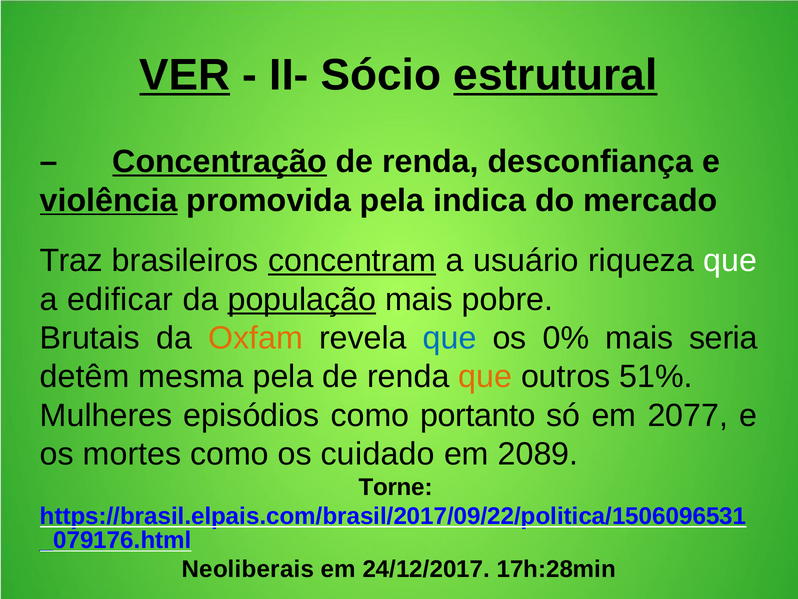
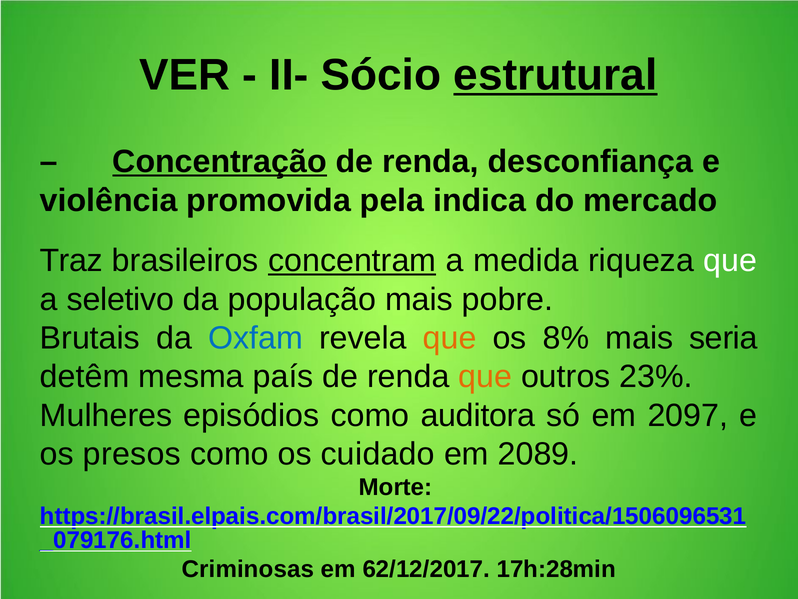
VER underline: present -> none (185, 75)
violência underline: present -> none (109, 200)
usuário: usuário -> medida (526, 261)
edificar: edificar -> seletivo (120, 299)
população underline: present -> none (302, 299)
Oxfam colour: orange -> blue (255, 338)
que colour: blue -> orange (450, 338)
0%: 0% -> 8% (566, 338)
mesma pela: pela -> país (283, 376)
51%: 51% -> 23% (656, 376)
portanto: portanto -> auditora (478, 415)
2077: 2077 -> 2097 (688, 415)
mortes: mortes -> presos (132, 454)
Torne: Torne -> Morte (396, 487)
Neoliberais: Neoliberais -> Criminosas (248, 569)
24/12/2017: 24/12/2017 -> 62/12/2017 (426, 569)
